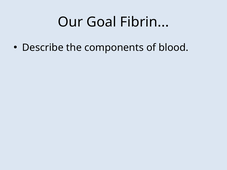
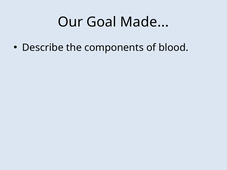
Fibrin: Fibrin -> Made (144, 22)
